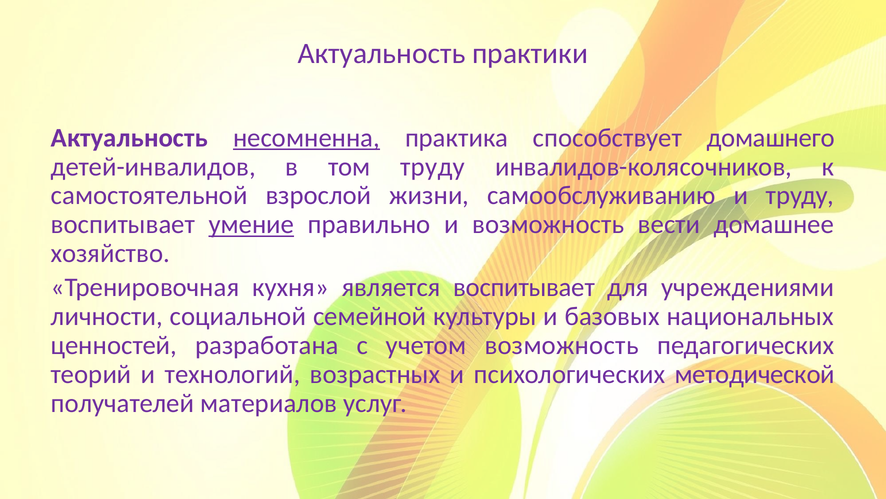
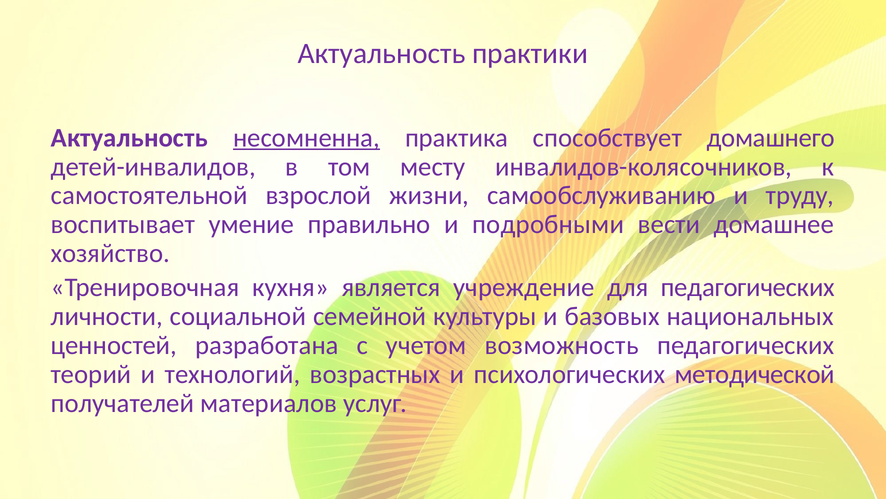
том труду: труду -> месту (433, 166)
умение underline: present -> none (251, 224)
и возможность: возможность -> подробными (548, 224)
является воспитывает: воспитывает -> учреждение (524, 287)
для учреждениями: учреждениями -> педагогических (748, 287)
